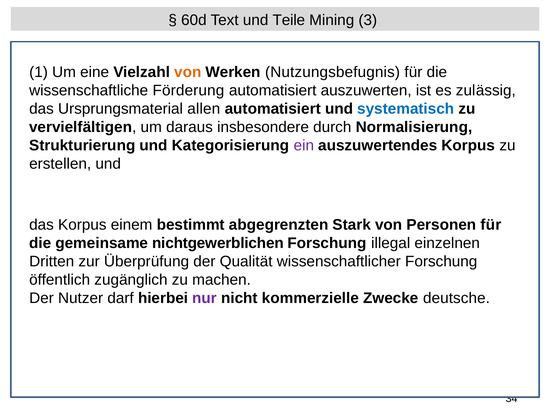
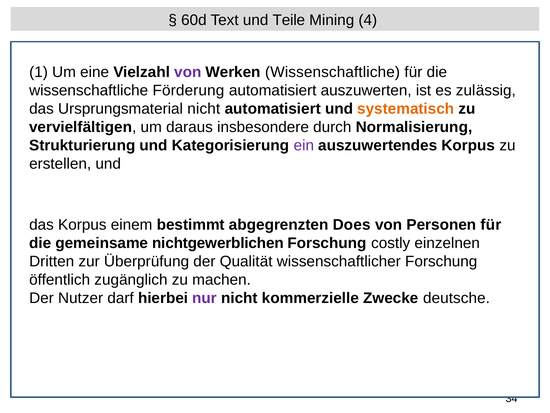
3: 3 -> 4 (368, 20)
von colour: orange -> purple (188, 72)
Werken Nutzungsbefugnis: Nutzungsbefugnis -> Wissenschaftliche (333, 72)
Ursprungsmaterial allen: allen -> nicht (204, 109)
systematisch colour: blue -> orange (406, 109)
Stark: Stark -> Does (352, 225)
illegal: illegal -> costly (391, 243)
